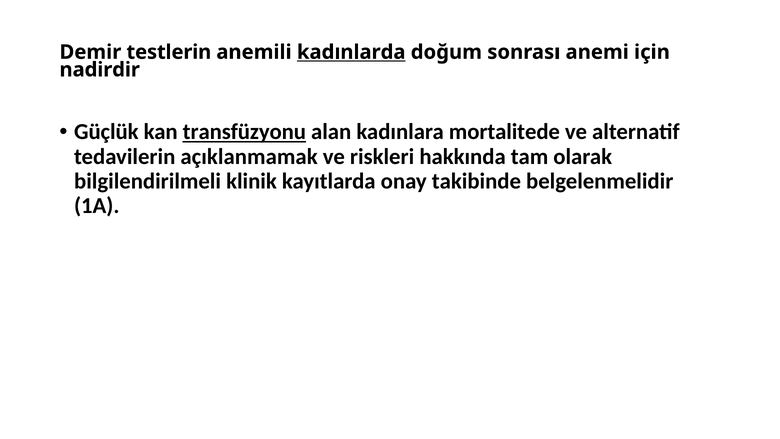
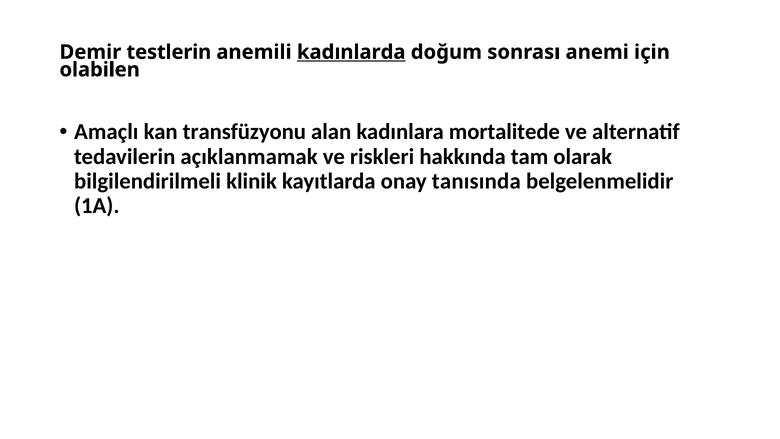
nadirdir: nadirdir -> olabilen (100, 70)
Güçlük: Güçlük -> Amaçlı (106, 132)
transfüzyonu underline: present -> none (244, 132)
takibinde: takibinde -> tanısında (476, 181)
